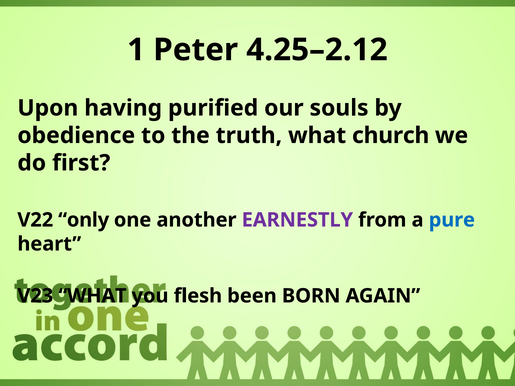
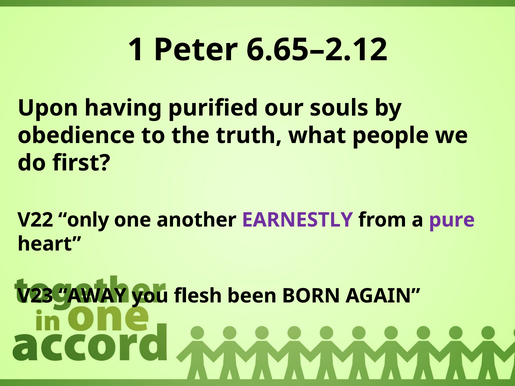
4.25–2.12: 4.25–2.12 -> 6.65–2.12 (317, 50)
church: church -> people (391, 136)
pure colour: blue -> purple (452, 220)
V23 WHAT: WHAT -> AWAY (92, 296)
